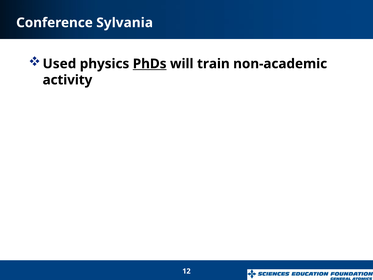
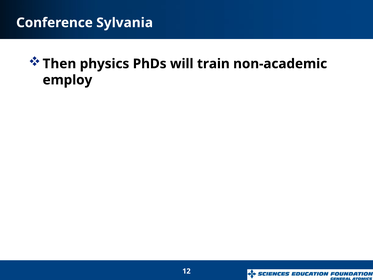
Used: Used -> Then (59, 64)
PhDs underline: present -> none (150, 64)
activity: activity -> employ (67, 80)
